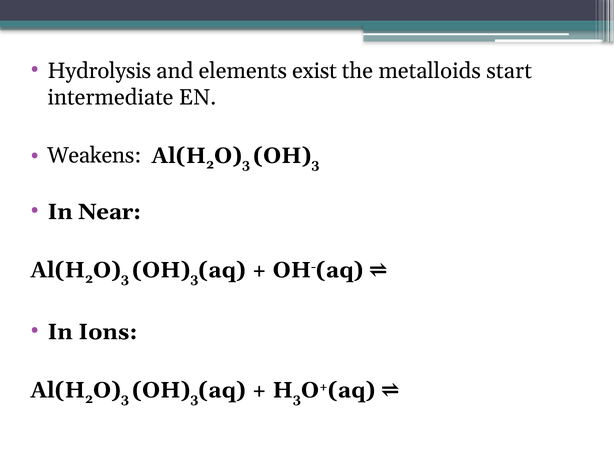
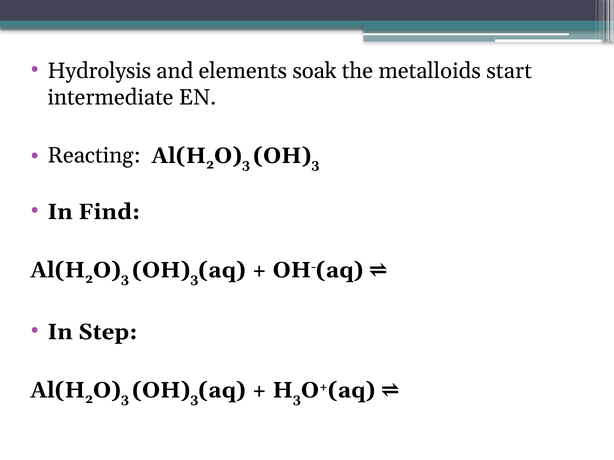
exist: exist -> soak (314, 71)
Weakens: Weakens -> Reacting (94, 156)
Near: Near -> Find (109, 212)
Ions: Ions -> Step (108, 332)
